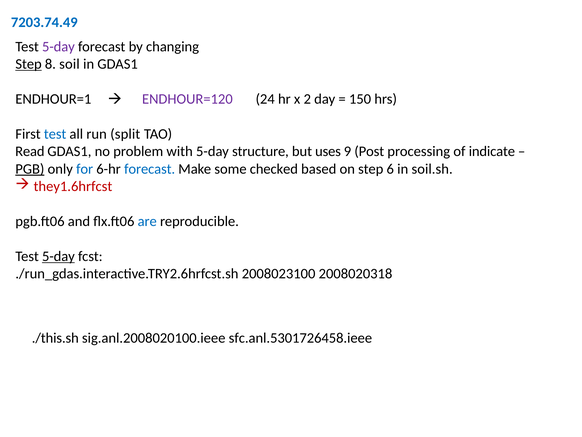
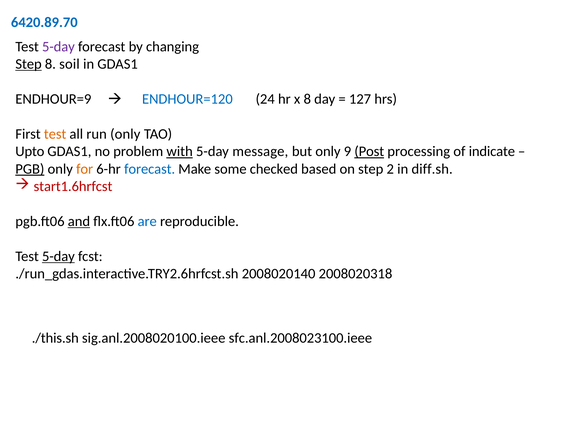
7203.74.49: 7203.74.49 -> 6420.89.70 (44, 22)
ENDHOUR=1: ENDHOUR=1 -> ENDHOUR=9 (53, 99)
ENDHOUR=120 colour: purple -> blue (187, 99)
x 2: 2 -> 8 (307, 99)
150: 150 -> 127 (360, 99)
test colour: blue -> orange (55, 134)
run split: split -> only (125, 134)
Read: Read -> Upto (30, 151)
with underline: none -> present (180, 151)
structure: structure -> message (260, 151)
but uses: uses -> only (328, 151)
Post underline: none -> present (369, 151)
for colour: blue -> orange (85, 169)
6: 6 -> 2 (390, 169)
soil.sh: soil.sh -> diff.sh (432, 169)
they1.6hrfcst: they1.6hrfcst -> start1.6hrfcst (73, 186)
and underline: none -> present (79, 221)
2008023100: 2008023100 -> 2008020140 (279, 274)
sfc.anl.5301726458.ieee: sfc.anl.5301726458.ieee -> sfc.anl.2008023100.ieee (300, 338)
